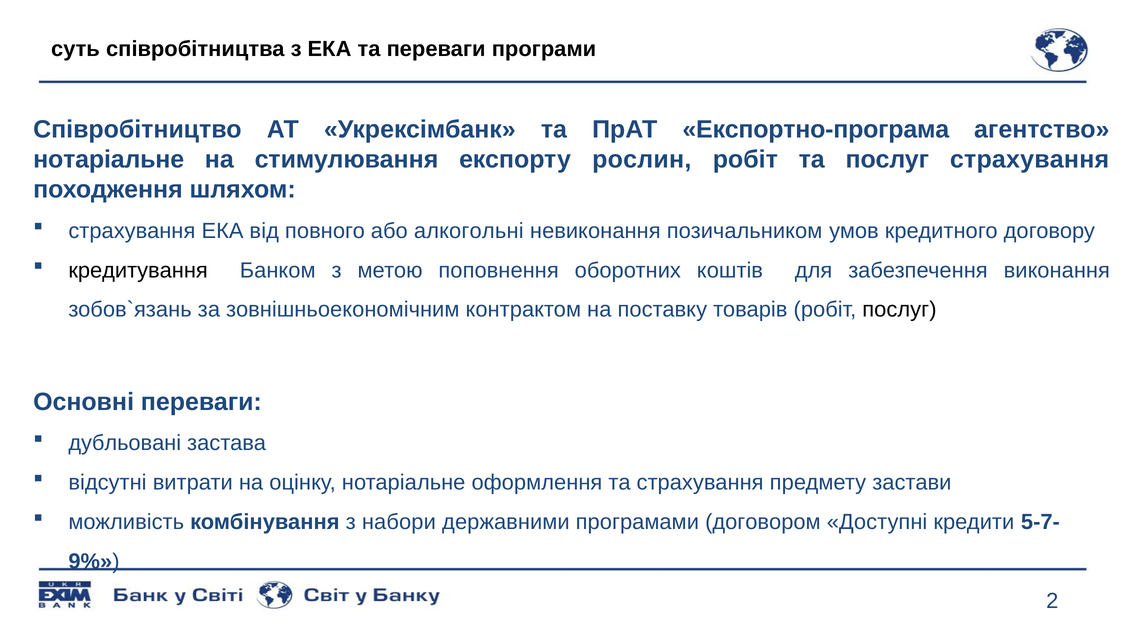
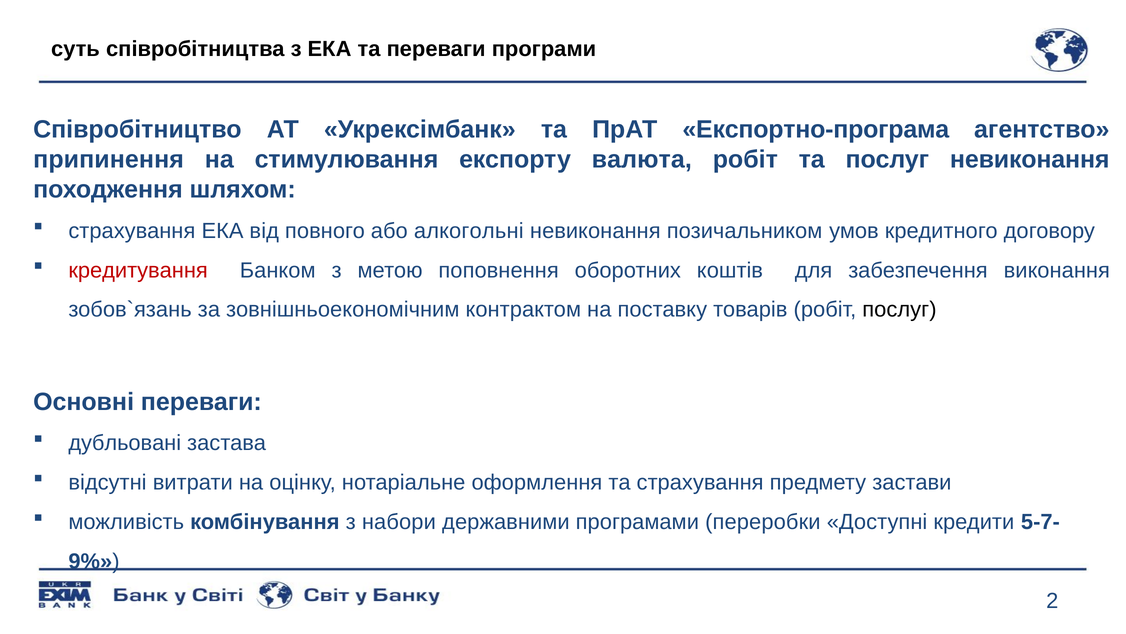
нотаріальне: нотаріальне -> припинення (109, 160)
рослин: рослин -> валюта (642, 160)
послуг страхування: страхування -> невиконання (1030, 160)
кредитування colour: black -> red (138, 270)
договором: договором -> переробки (763, 522)
